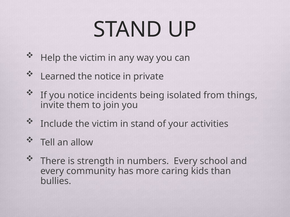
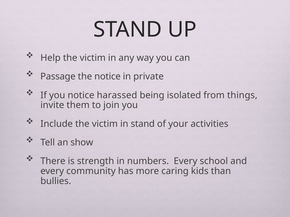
Learned: Learned -> Passage (58, 77)
incidents: incidents -> harassed (117, 95)
allow: allow -> show (82, 143)
